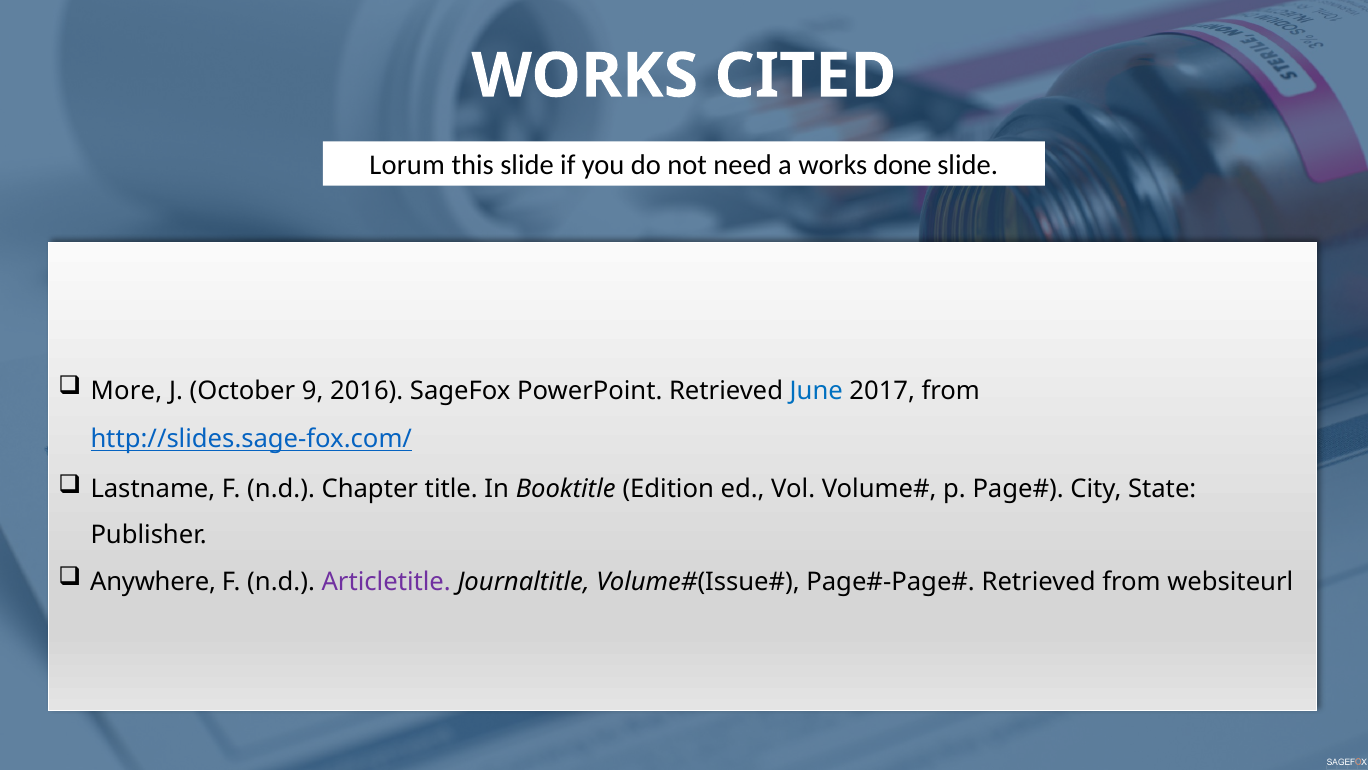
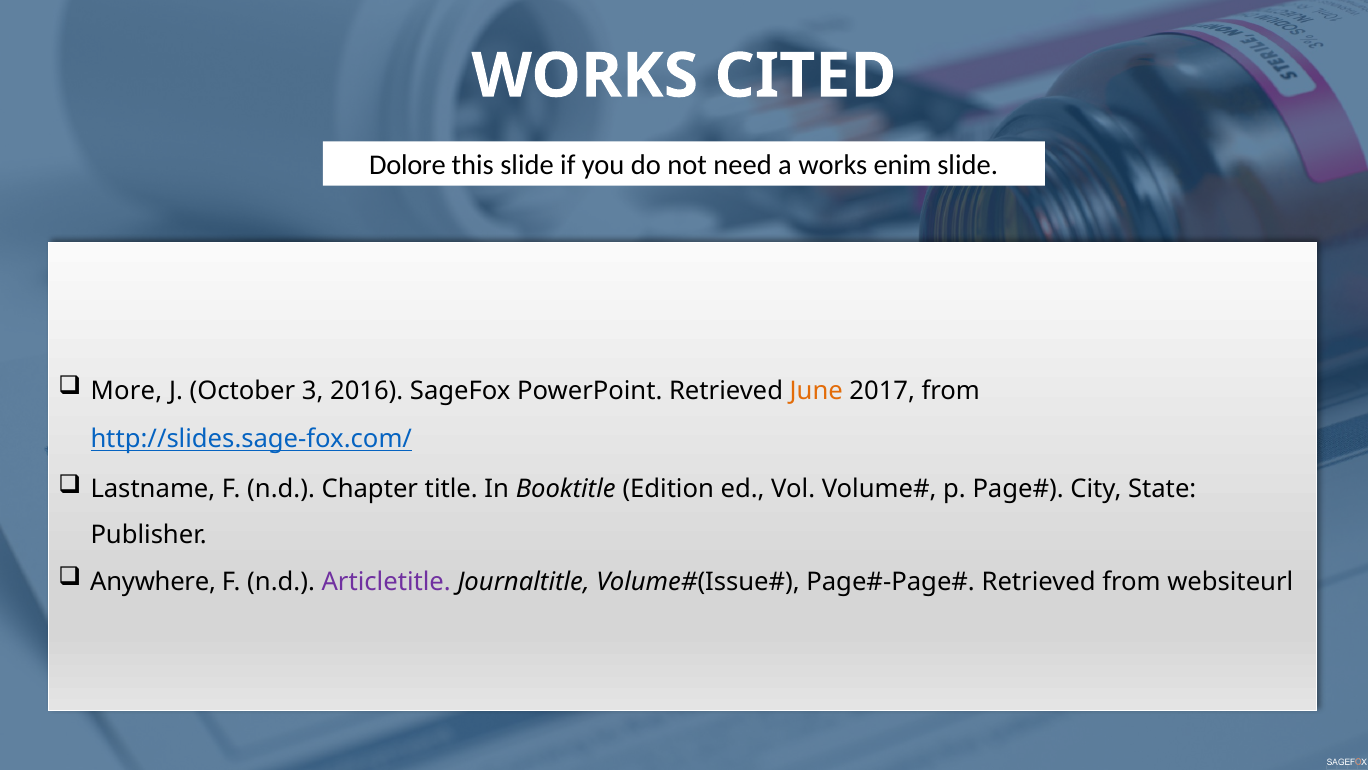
Lorum: Lorum -> Dolore (407, 165)
done: done -> enim (902, 165)
9: 9 -> 3 (313, 390)
June colour: blue -> orange (816, 390)
